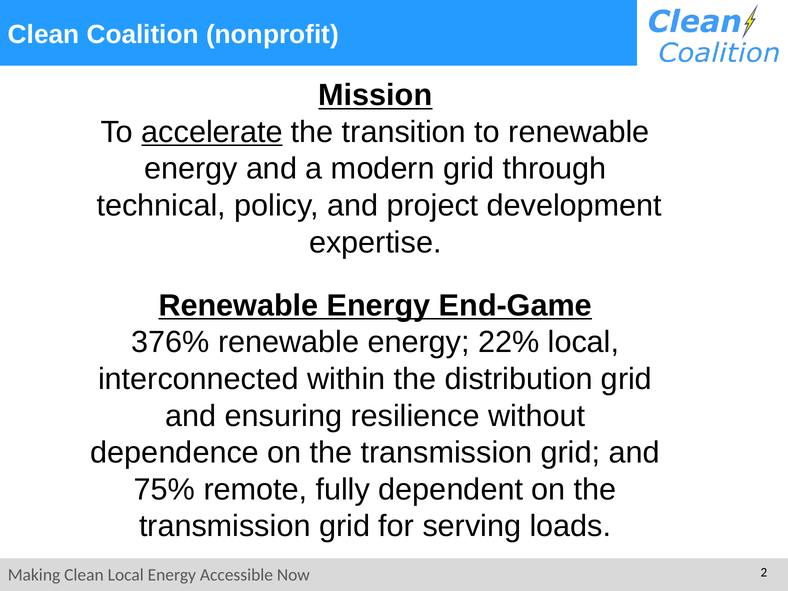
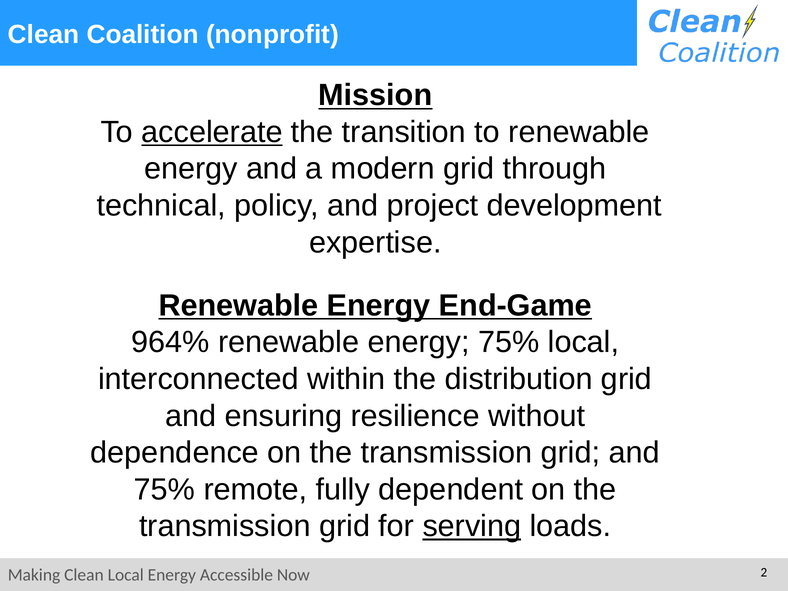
376%: 376% -> 964% (170, 342)
energy 22%: 22% -> 75% (509, 342)
serving underline: none -> present (472, 526)
